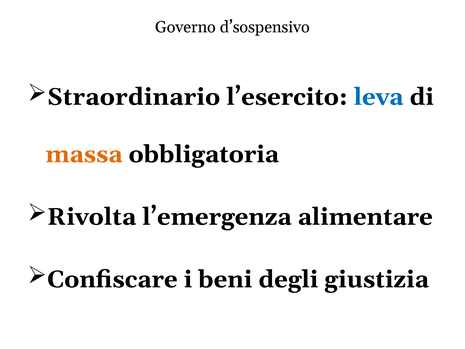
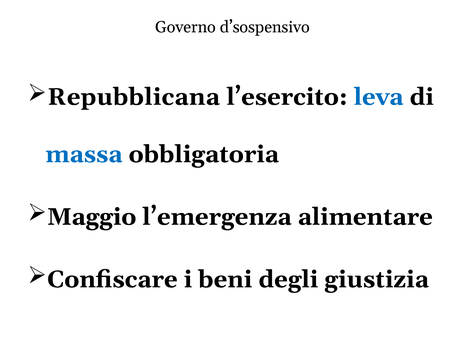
Straordinario: Straordinario -> Repubblicana (134, 97)
massa colour: orange -> blue (84, 154)
Rivolta: Rivolta -> Maggio (92, 217)
